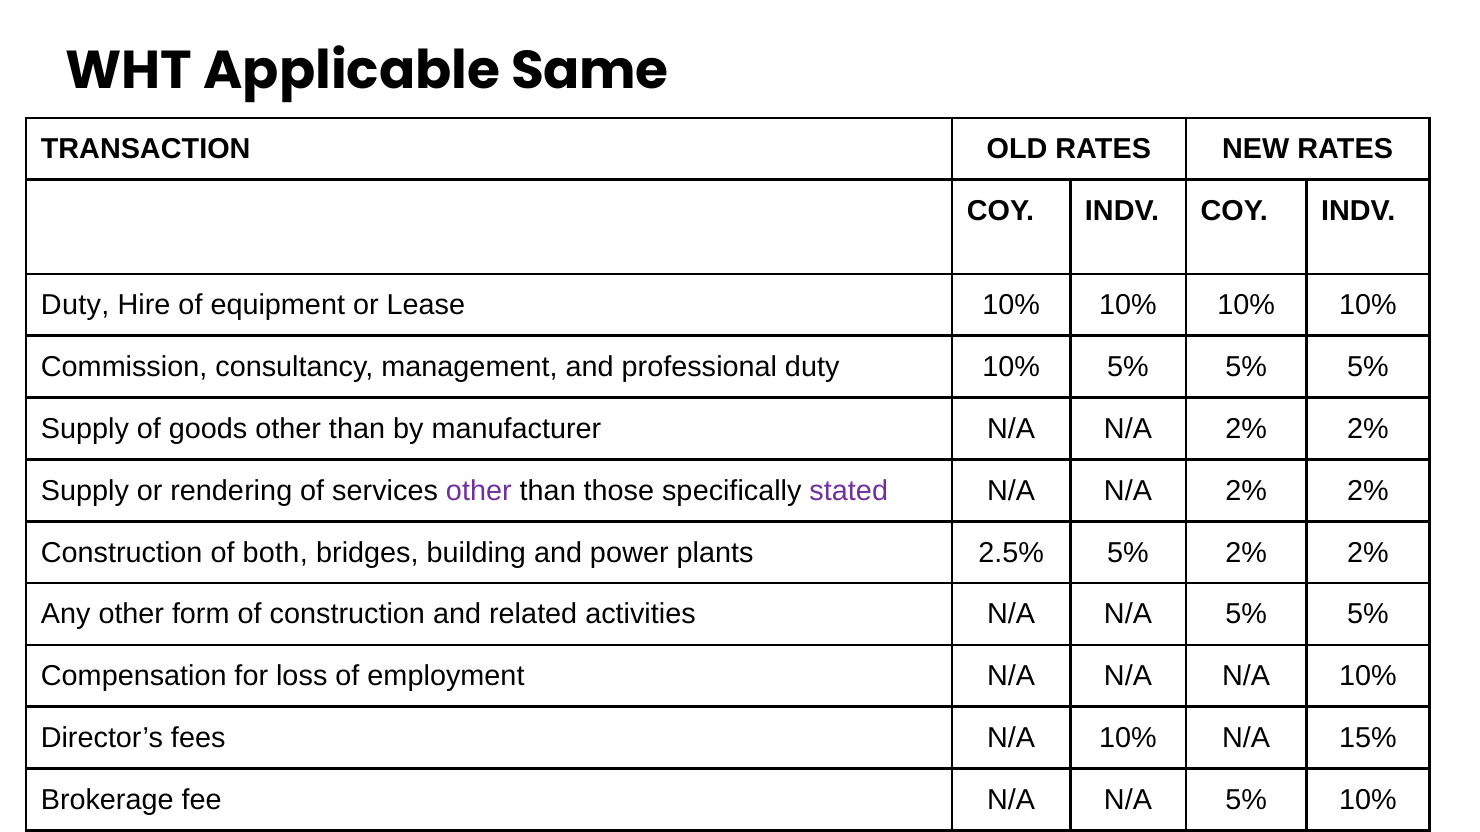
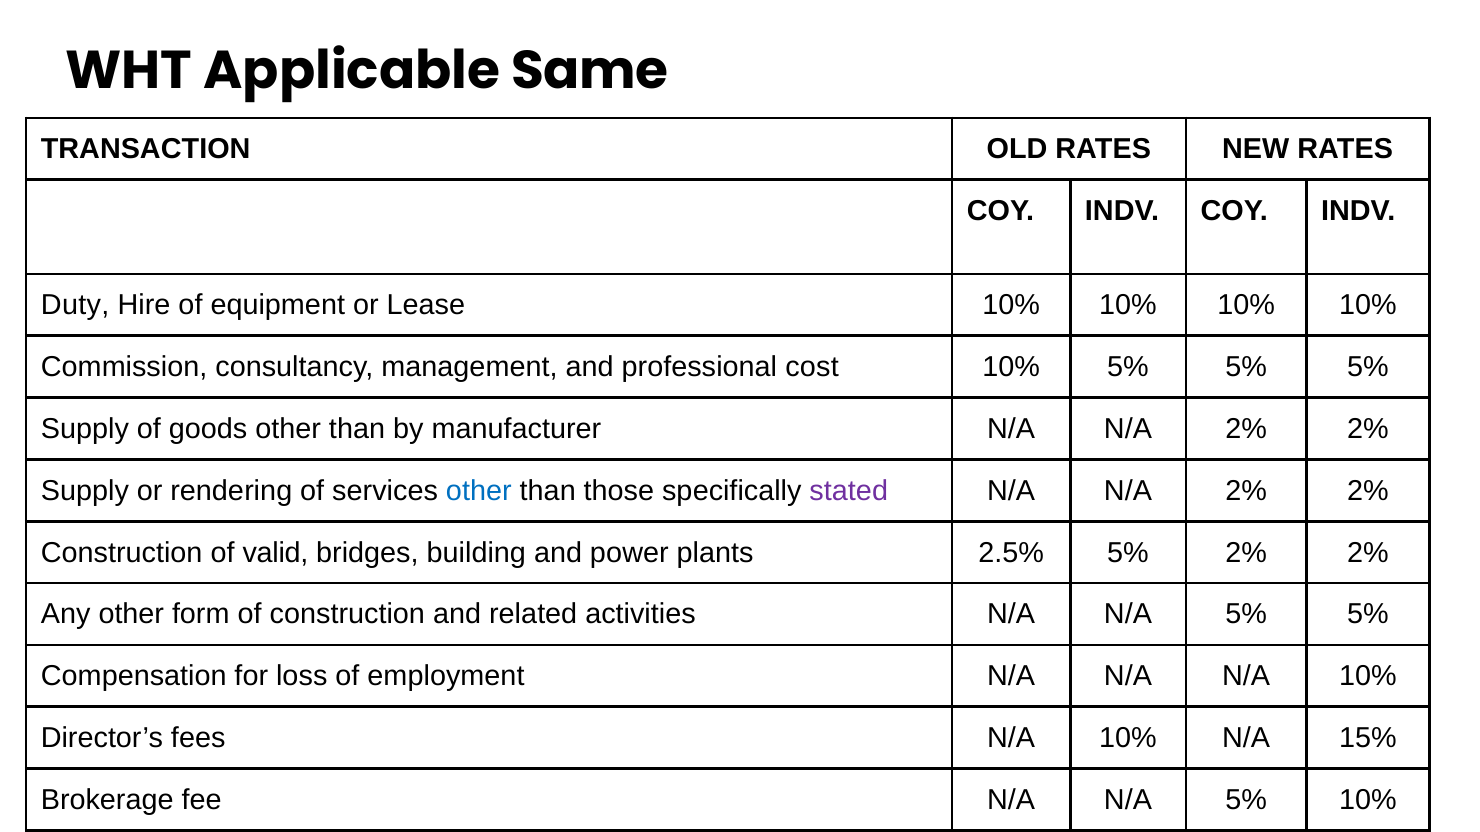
professional duty: duty -> cost (812, 367)
other colour: purple -> blue (479, 491)
both: both -> valid (275, 553)
